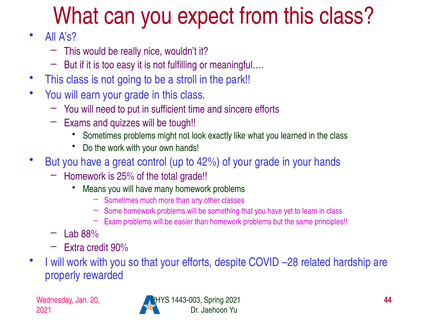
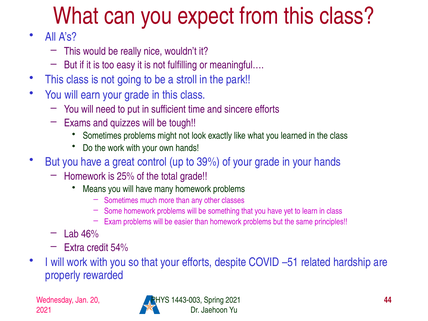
42%: 42% -> 39% (208, 162)
88%: 88% -> 46% (90, 234)
90%: 90% -> 54% (119, 248)
–28: –28 -> –51 (290, 262)
